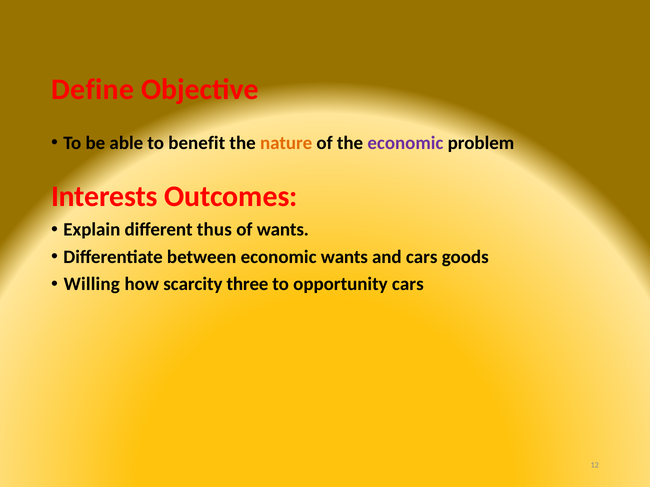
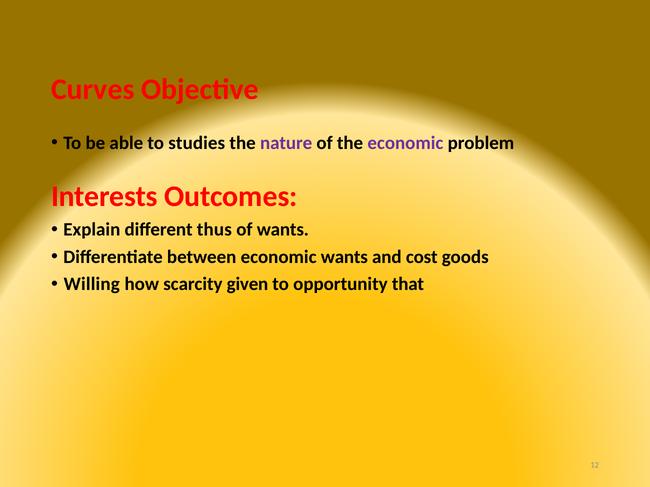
Define: Define -> Curves (93, 90)
benefit: benefit -> studies (197, 143)
nature colour: orange -> purple (286, 143)
and cars: cars -> cost (422, 257)
three: three -> given (248, 284)
opportunity cars: cars -> that (408, 284)
